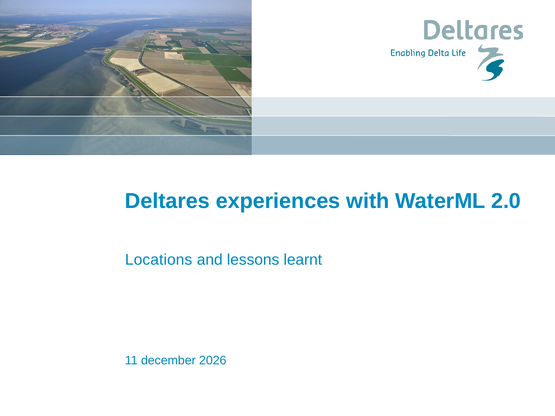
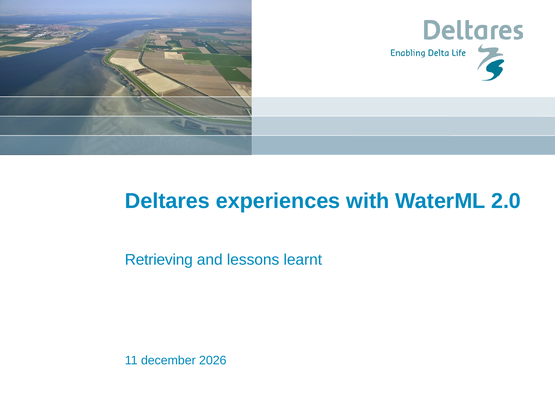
Locations: Locations -> Retrieving (159, 260)
